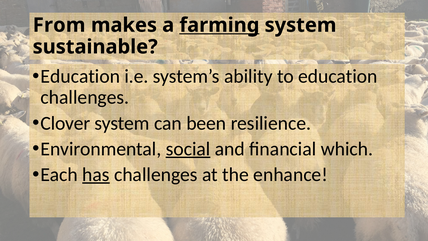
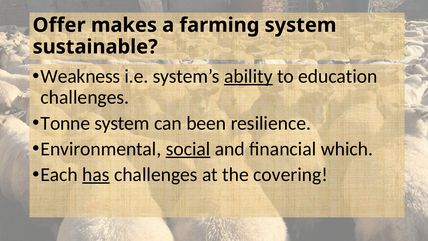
From: From -> Offer (59, 25)
farming underline: present -> none (219, 25)
Education: Education -> Weakness (80, 76)
ability underline: none -> present (248, 76)
Clover: Clover -> Tonne (65, 123)
enhance: enhance -> covering (291, 174)
